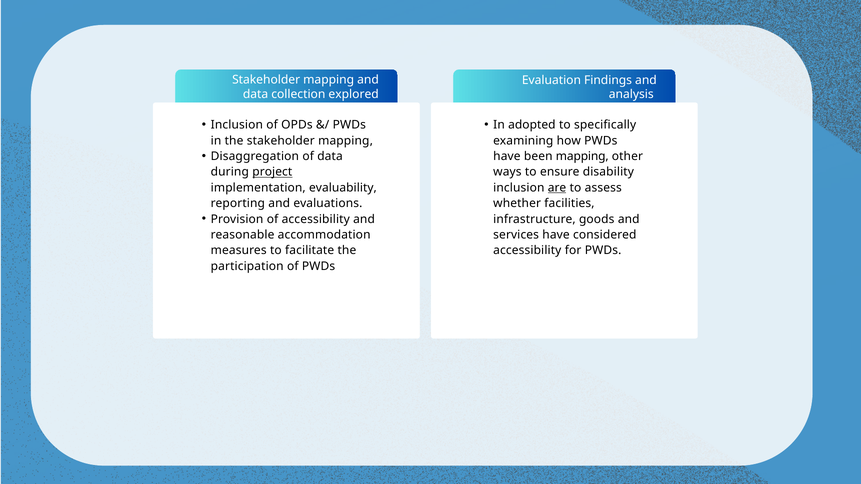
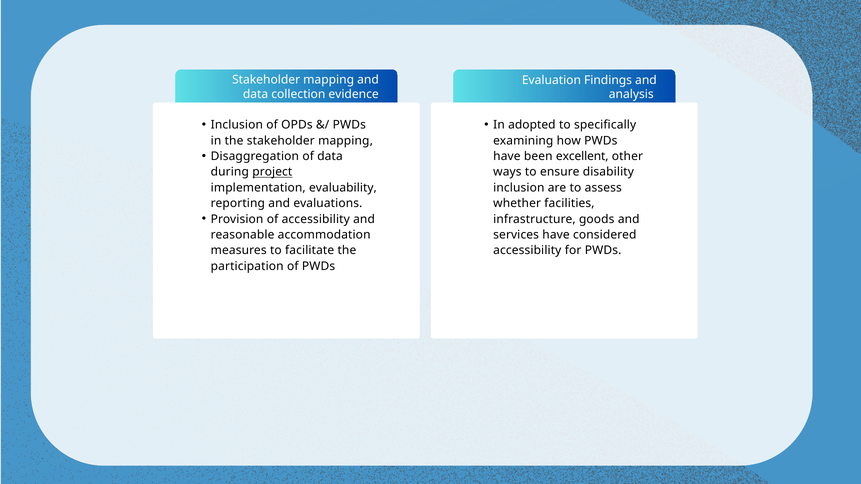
explored: explored -> evidence (354, 94)
been mapping: mapping -> excellent (582, 156)
are underline: present -> none (557, 188)
